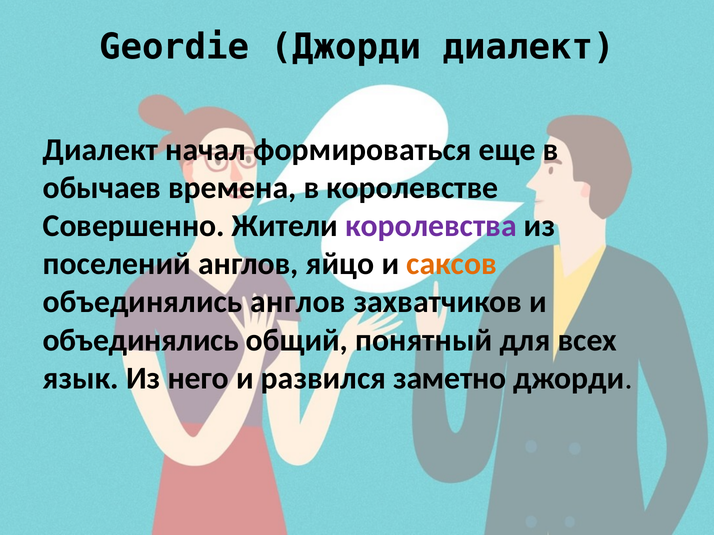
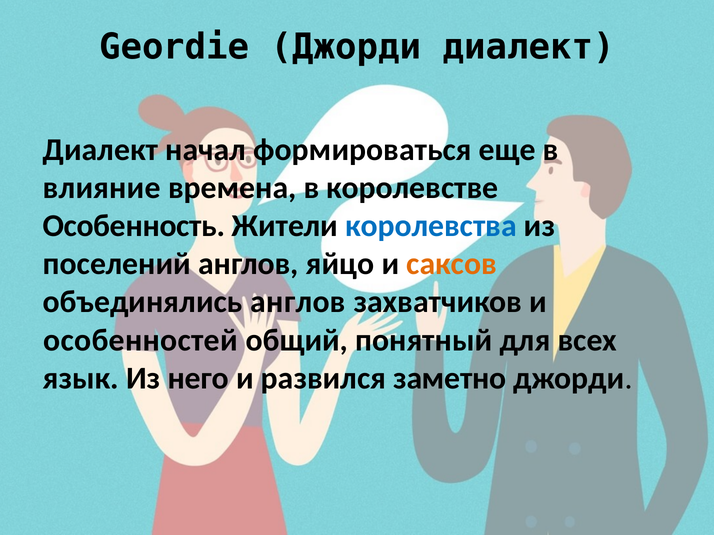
обычаев: обычаев -> влияние (102, 188)
Совершенно: Совершенно -> Особенность (134, 226)
королевства colour: purple -> blue (431, 226)
объединялись: объединялись -> особенностей (140, 340)
